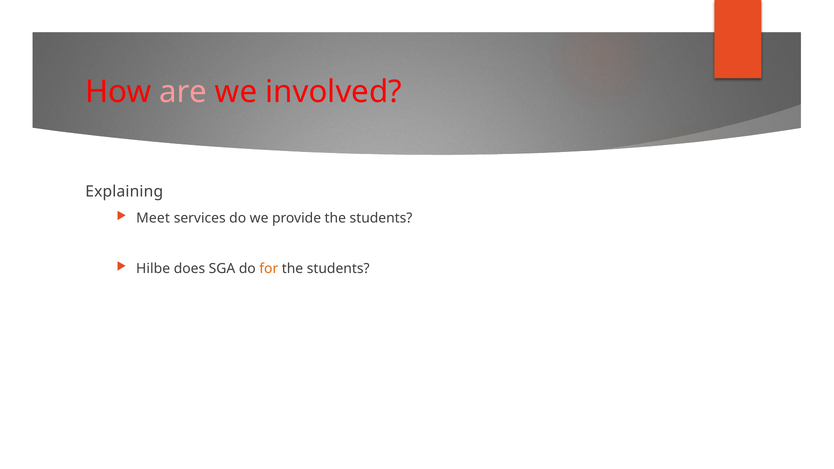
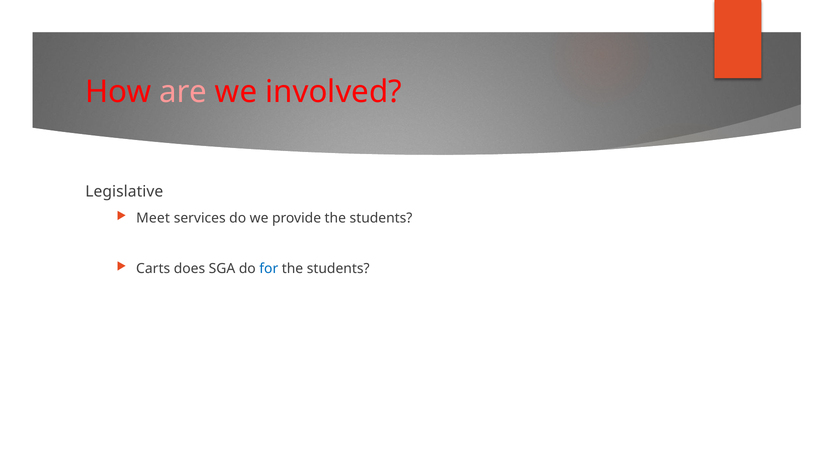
Explaining: Explaining -> Legislative (124, 192)
Hilbe: Hilbe -> Carts (153, 269)
for colour: orange -> blue (269, 269)
